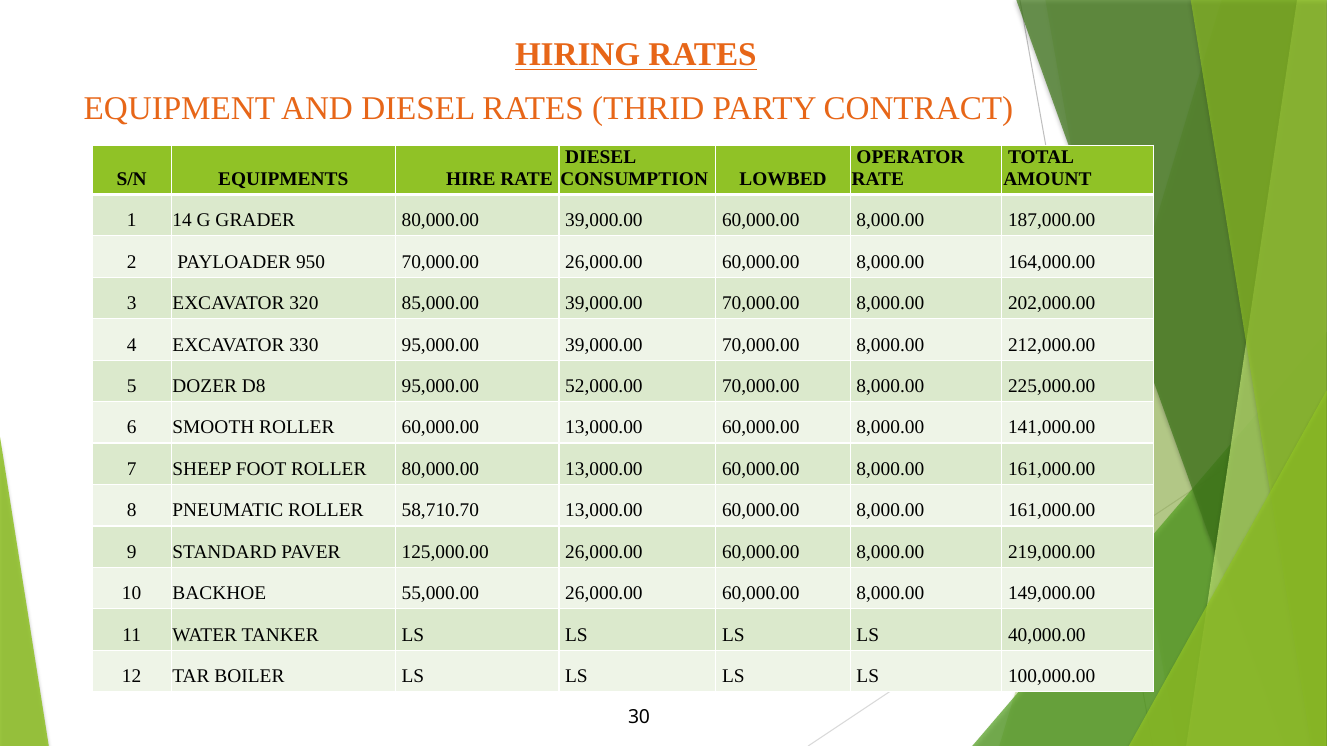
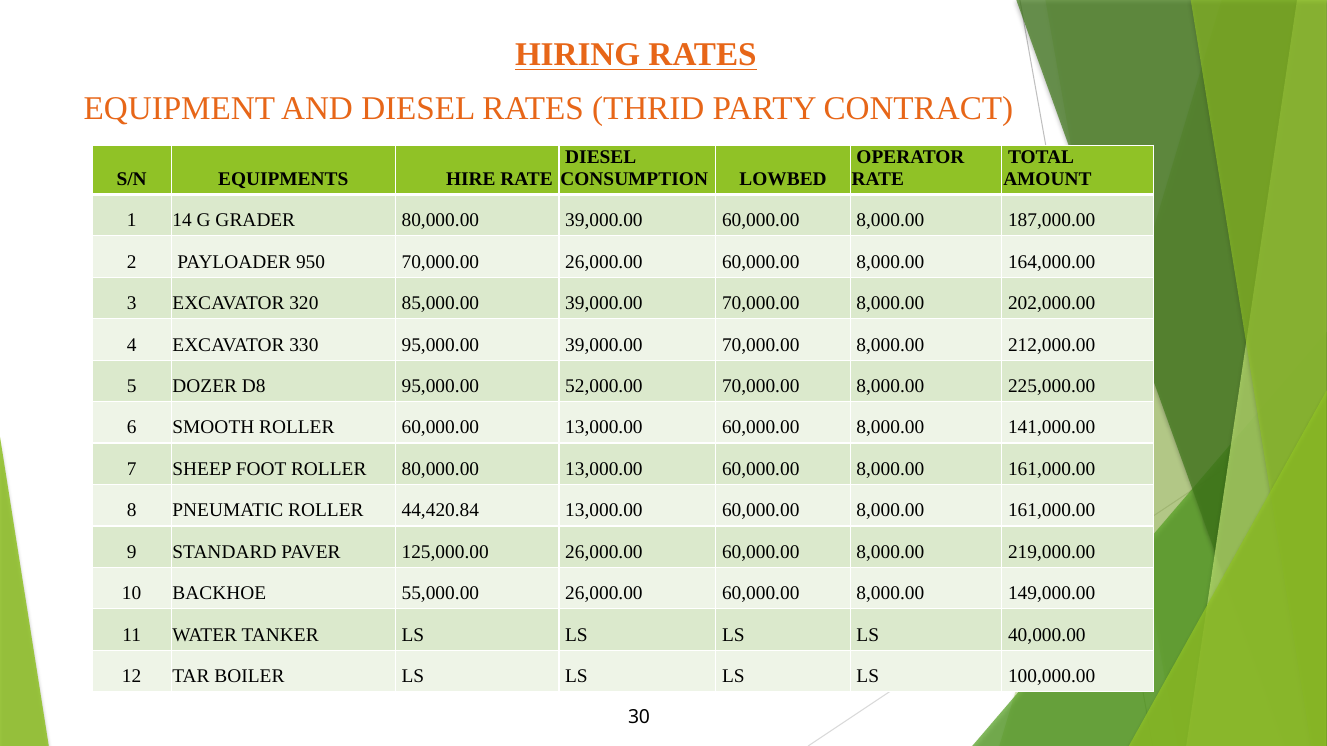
58,710.70: 58,710.70 -> 44,420.84 (440, 511)
